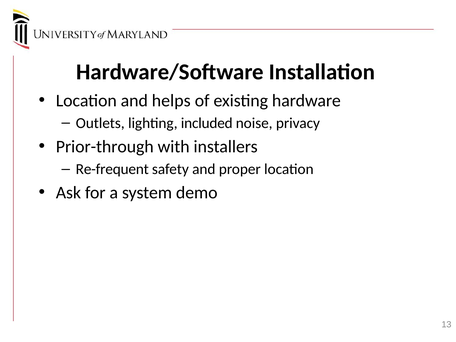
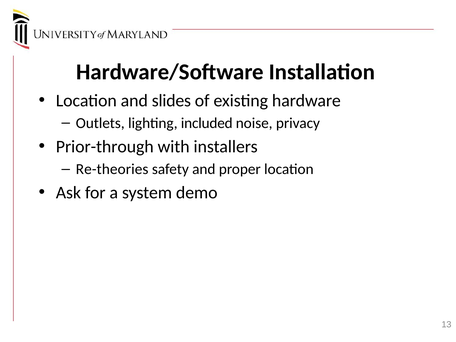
helps: helps -> slides (171, 100)
Re-frequent: Re-frequent -> Re-theories (112, 169)
